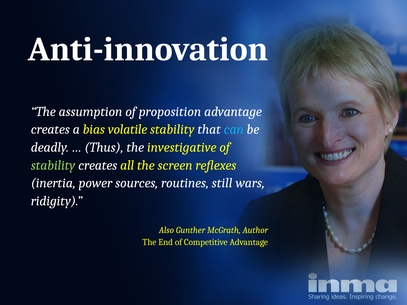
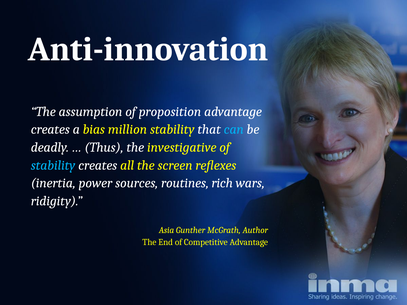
volatile: volatile -> million (127, 130)
stability colour: light green -> light blue (53, 165)
still: still -> rich (222, 183)
Also: Also -> Asia (166, 230)
